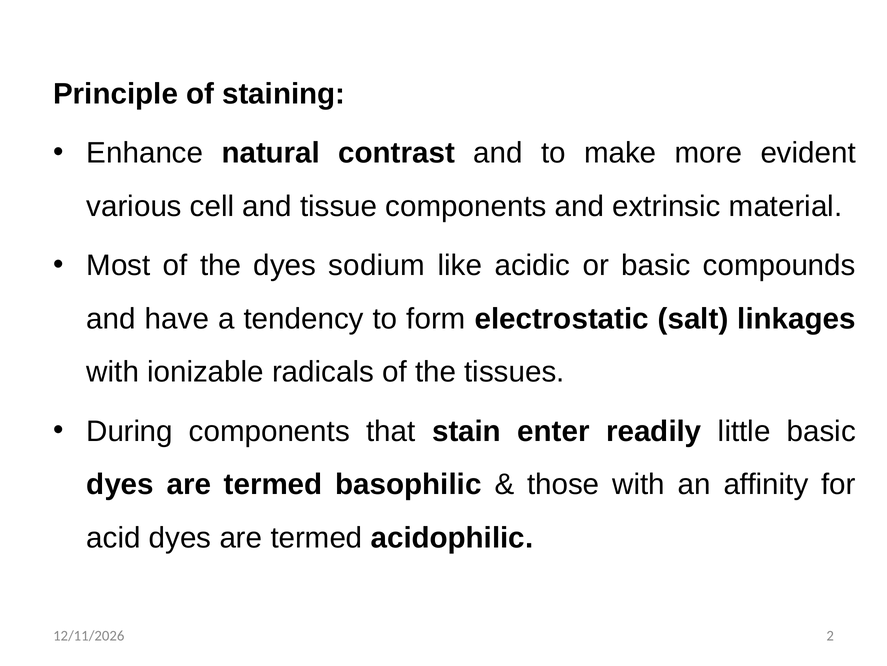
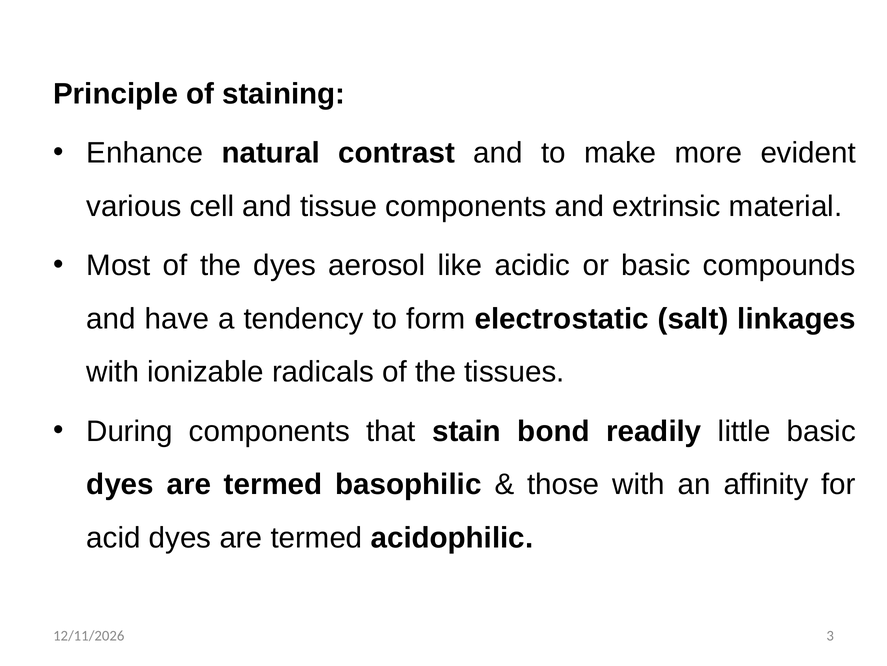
sodium: sodium -> aerosol (377, 265)
enter: enter -> bond (554, 431)
2: 2 -> 3 (830, 635)
